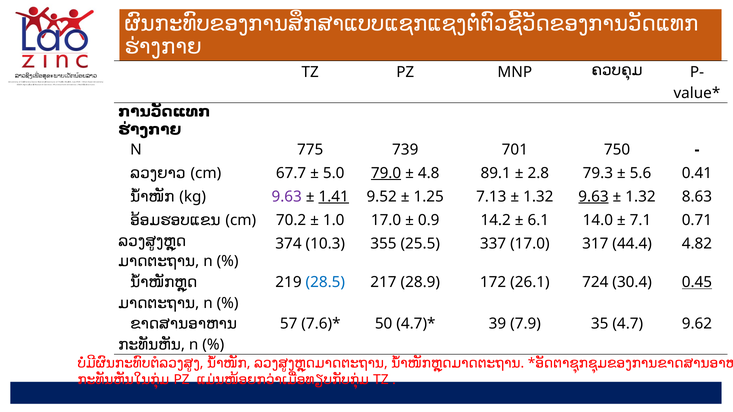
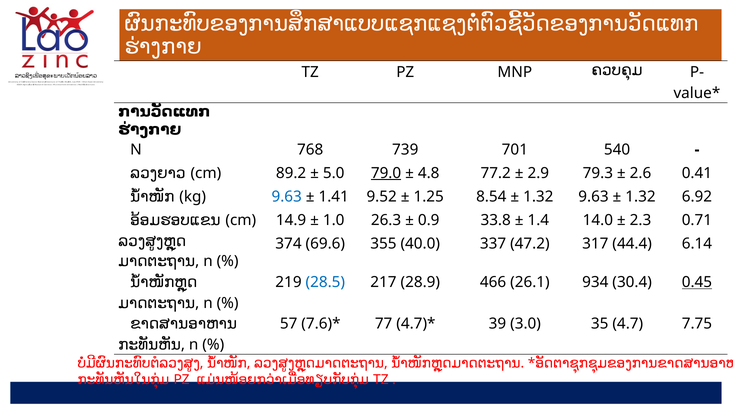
775: 775 -> 768 (310, 150)
750: 750 -> 540 (617, 150)
67.7: 67.7 -> 89.2 (291, 173)
89.1: 89.1 -> 77.2 (496, 173)
2.8: 2.8 -> 2.9 (538, 173)
5.6: 5.6 -> 2.6 (641, 173)
9.63 colour: purple -> blue (287, 197)
1.41 underline: present -> none (334, 197)
7.13: 7.13 -> 8.54 (491, 197)
9.63 underline: present -> none (593, 197)
8.63: 8.63 -> 6.92 (697, 197)
70.2: 70.2 -> 14.9 (291, 220)
1.0 17.0: 17.0 -> 26.3 (386, 220)
14.2: 14.2 -> 33.8 (496, 220)
6.1: 6.1 -> 1.4 (538, 220)
7.1: 7.1 -> 2.3 (641, 220)
10.3: 10.3 -> 69.6 (325, 244)
25.5: 25.5 -> 40.0 (420, 244)
337 17.0: 17.0 -> 47.2 (530, 244)
4.82: 4.82 -> 6.14 (697, 244)
172: 172 -> 466 (493, 282)
724: 724 -> 934 (595, 282)
50: 50 -> 77 (384, 324)
7.9: 7.9 -> 3.0 (526, 324)
9.62: 9.62 -> 7.75 (697, 324)
